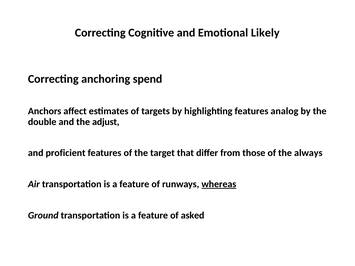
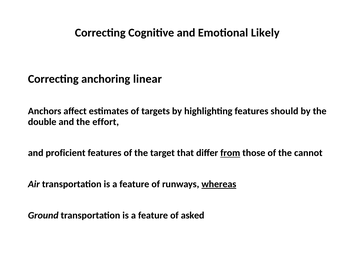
spend: spend -> linear (147, 79)
analog: analog -> should (284, 111)
adjust: adjust -> effort (106, 122)
from underline: none -> present (230, 153)
always: always -> cannot (308, 153)
